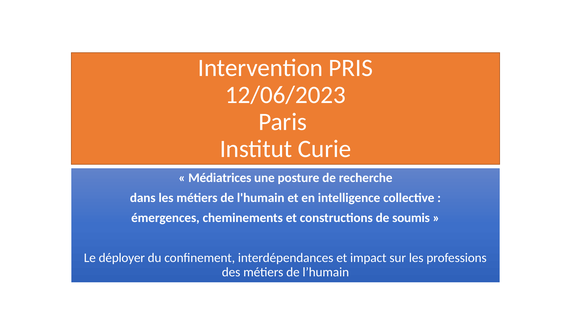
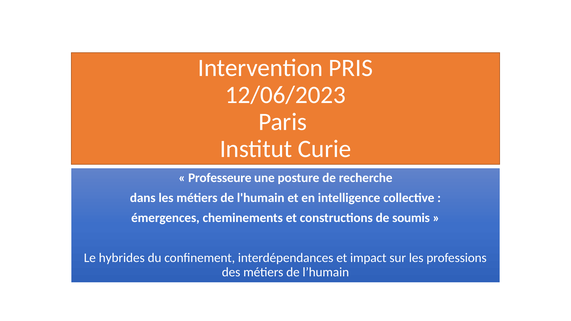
Médiatrices: Médiatrices -> Professeure (220, 178)
déployer: déployer -> hybrides (122, 258)
